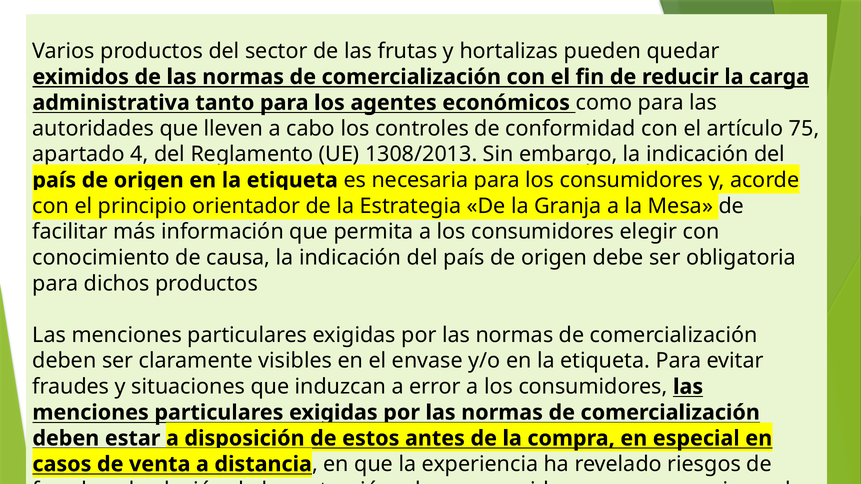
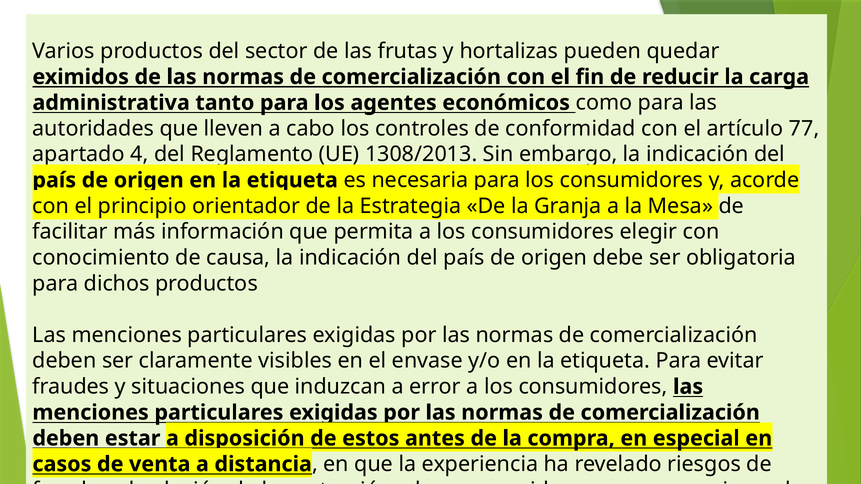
75: 75 -> 77 (804, 129)
